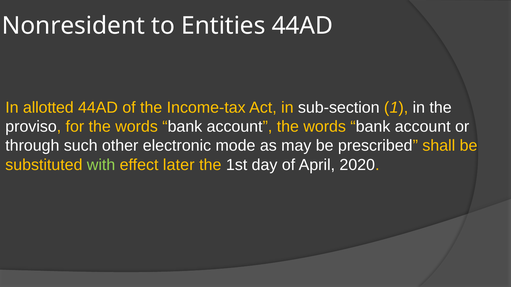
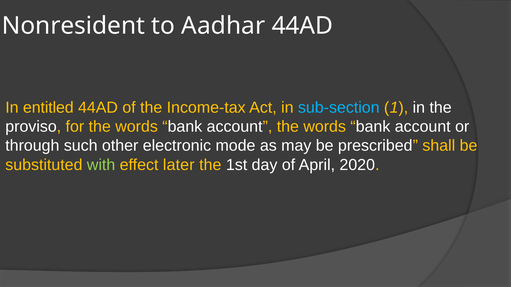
Entities: Entities -> Aadhar (223, 26)
allotted: allotted -> entitled (48, 108)
sub-section colour: white -> light blue (339, 108)
